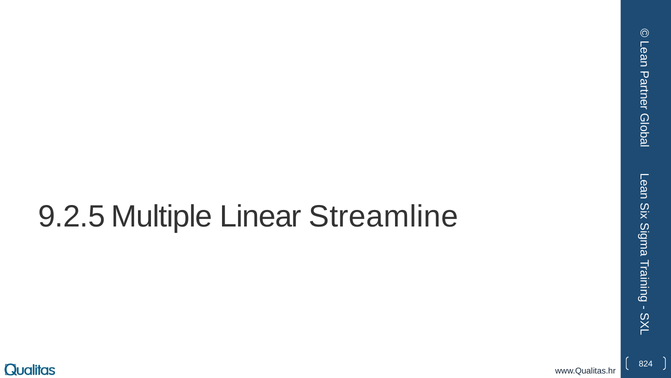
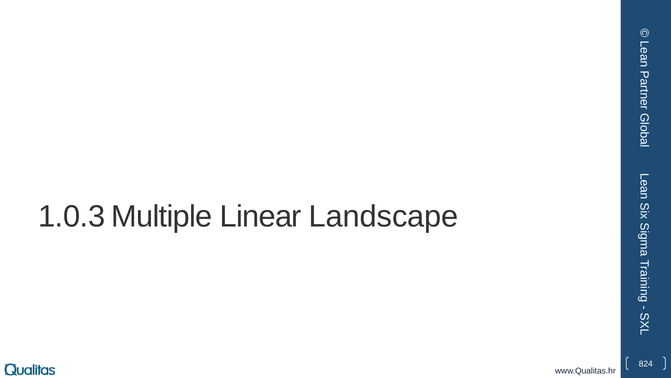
9.2.5: 9.2.5 -> 1.0.3 (72, 216)
Streamline: Streamline -> Landscape (384, 216)
